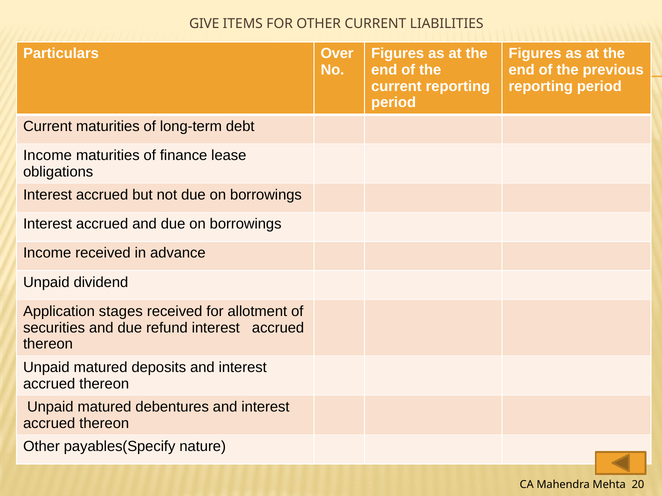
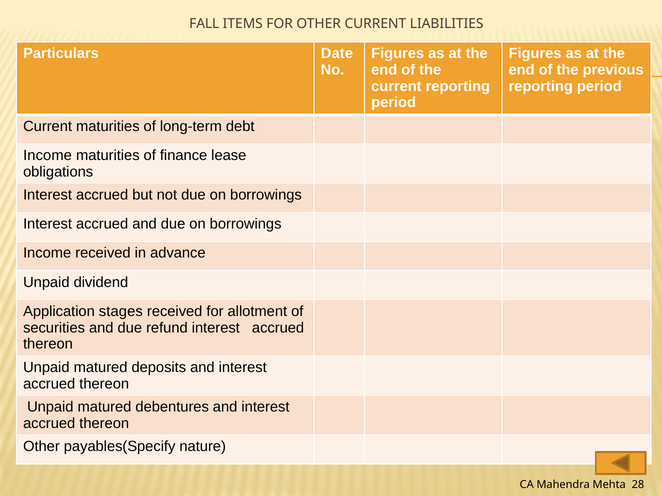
GIVE: GIVE -> FALL (204, 23)
Over: Over -> Date (337, 54)
20: 20 -> 28 (638, 485)
